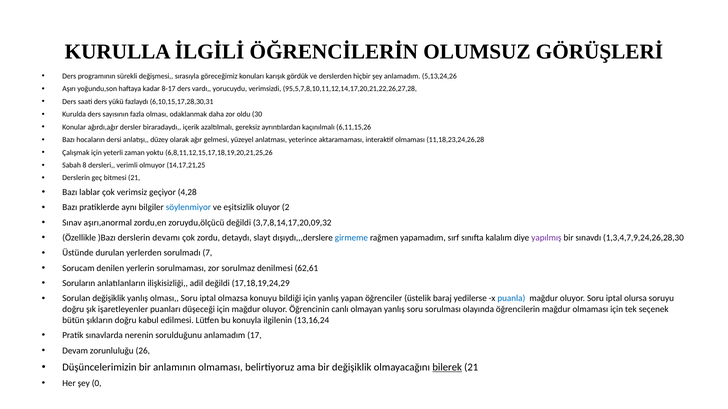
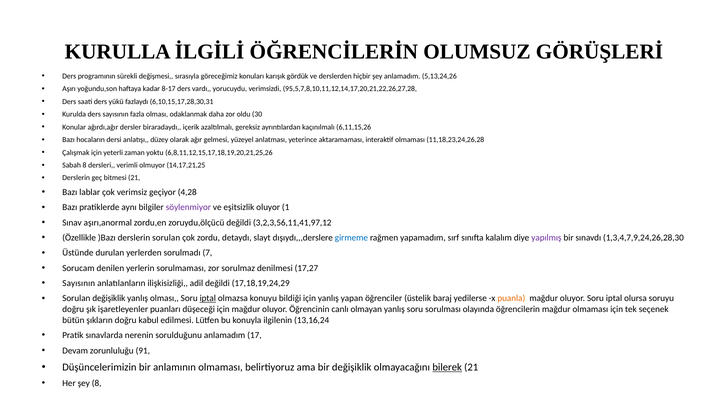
söylenmiyor colour: blue -> purple (188, 208)
2: 2 -> 1 (286, 208)
3,7,8,14,17,20,09,32: 3,7,8,14,17,20,09,32 -> 3,2,3,56,11,41,97,12 (292, 223)
derslerin devamı: devamı -> sorulan (166, 238)
62,61: 62,61 -> 17,27 (306, 268)
Soruların: Soruların -> Sayısının (79, 284)
iptal underline: none -> present (208, 299)
puanla colour: blue -> orange (511, 299)
26: 26 -> 91 (143, 351)
şey 0: 0 -> 8 (97, 384)
